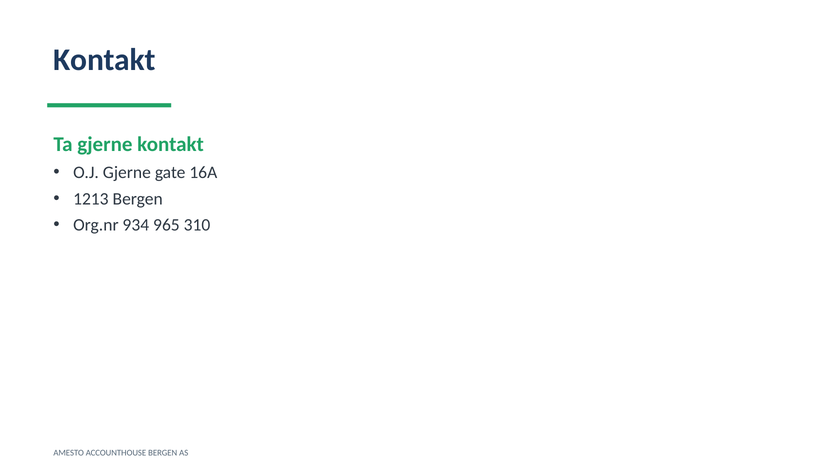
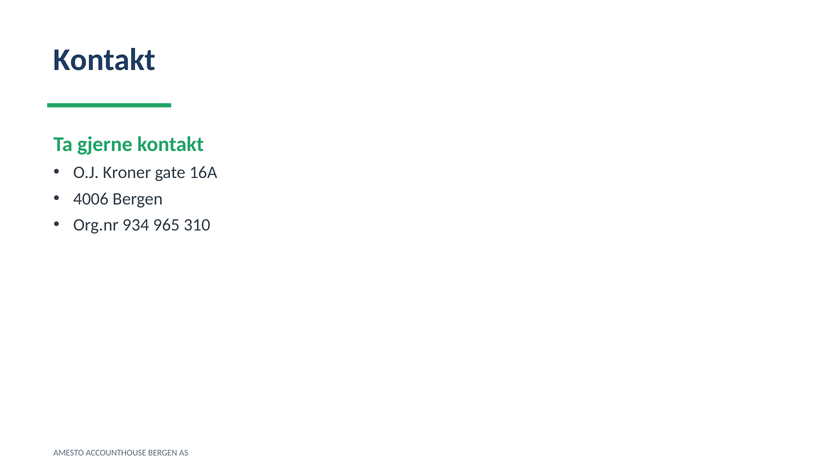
O.J Gjerne: Gjerne -> Kroner (127, 173)
1213: 1213 -> 4006 (91, 199)
